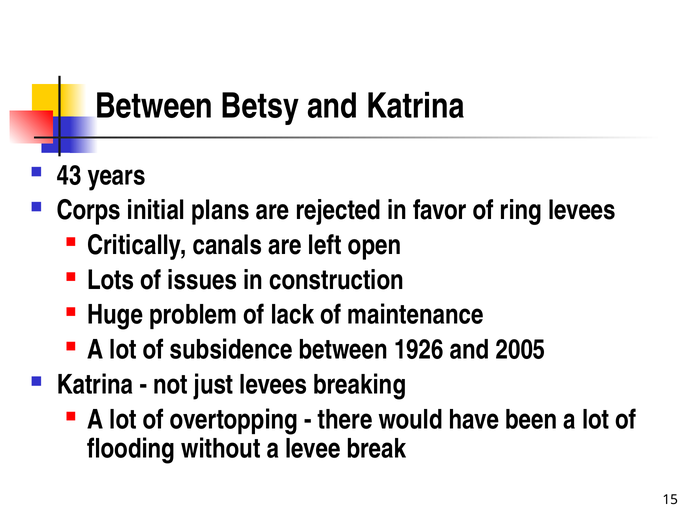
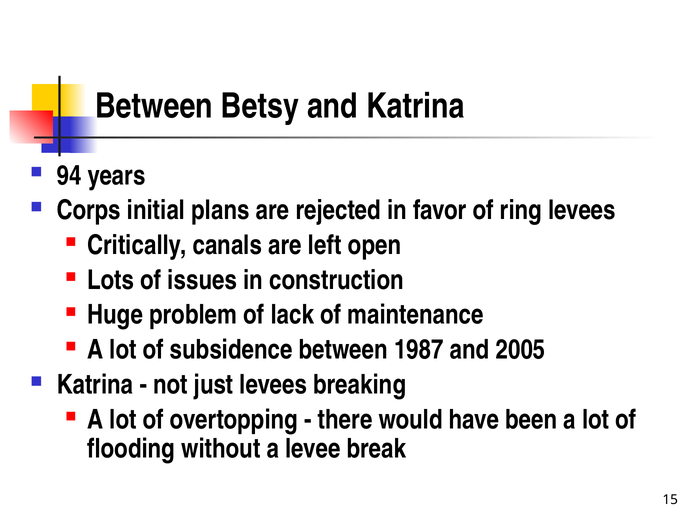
43: 43 -> 94 (69, 176)
1926: 1926 -> 1987 (419, 350)
